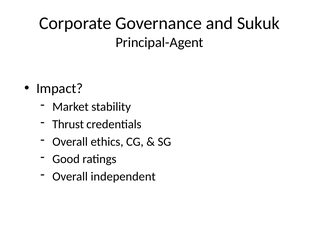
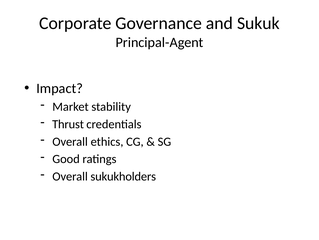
independent: independent -> sukukholders (123, 176)
